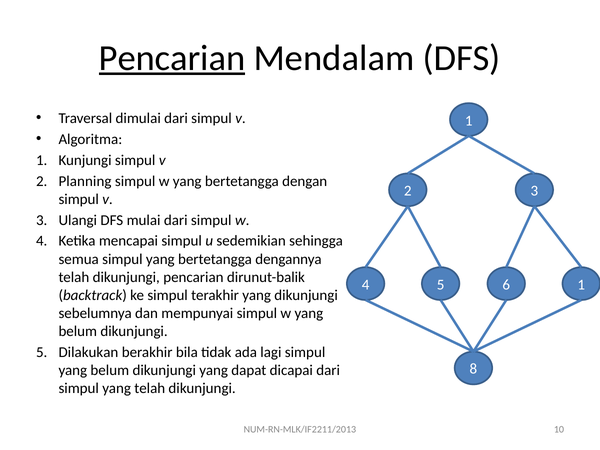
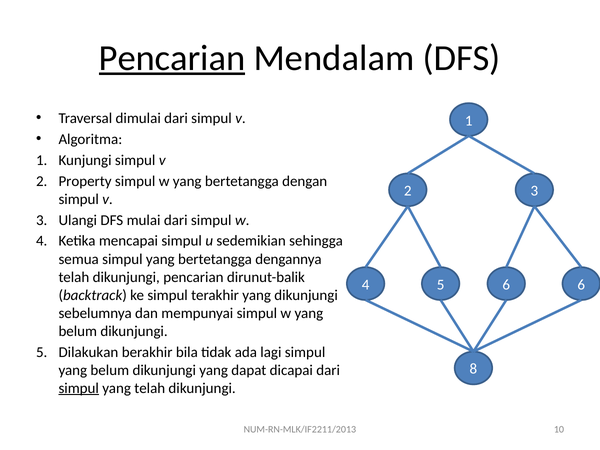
Planning: Planning -> Property (85, 181)
6 1: 1 -> 6 (581, 285)
simpul underline: none -> present (79, 388)
